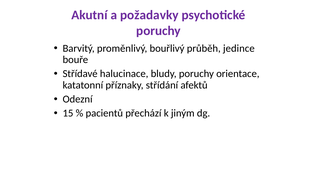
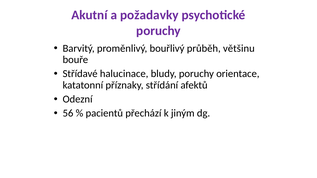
jedince: jedince -> většinu (239, 48)
15: 15 -> 56 (68, 113)
